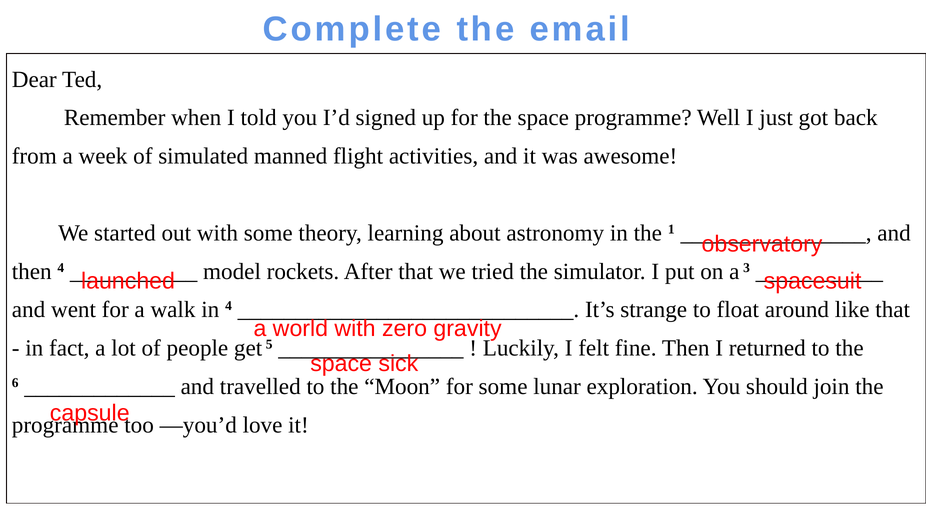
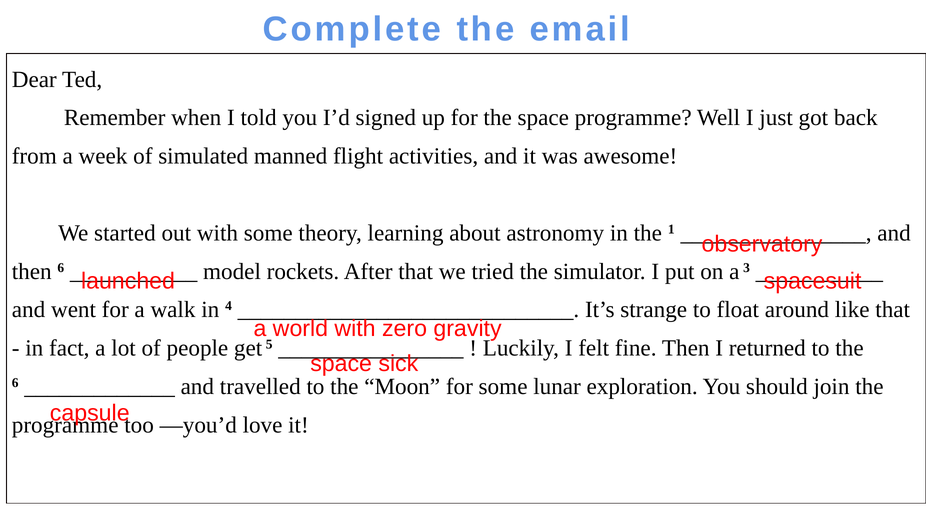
then 4: 4 -> 6 (61, 268)
